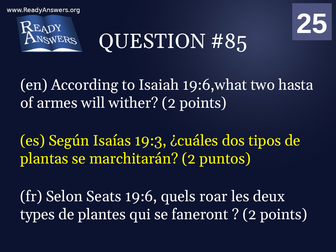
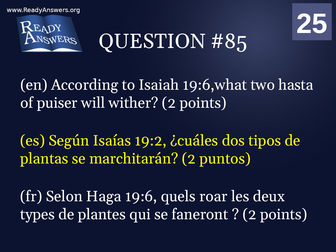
armes: armes -> puiser (57, 103)
19:3: 19:3 -> 19:2 (151, 141)
Seats: Seats -> Haga (104, 196)
